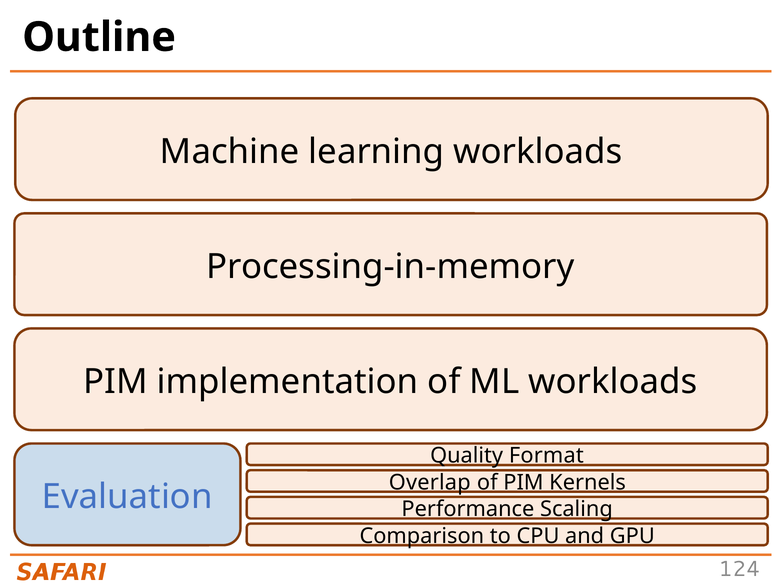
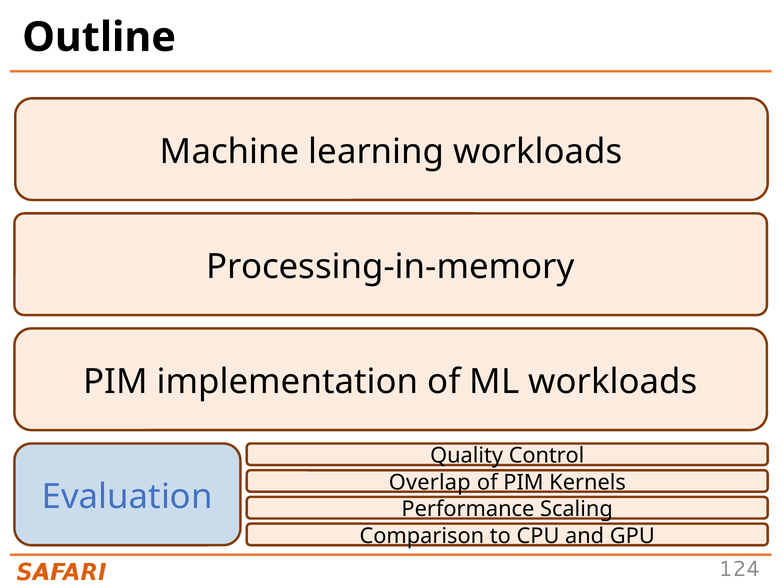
Format: Format -> Control (547, 456)
